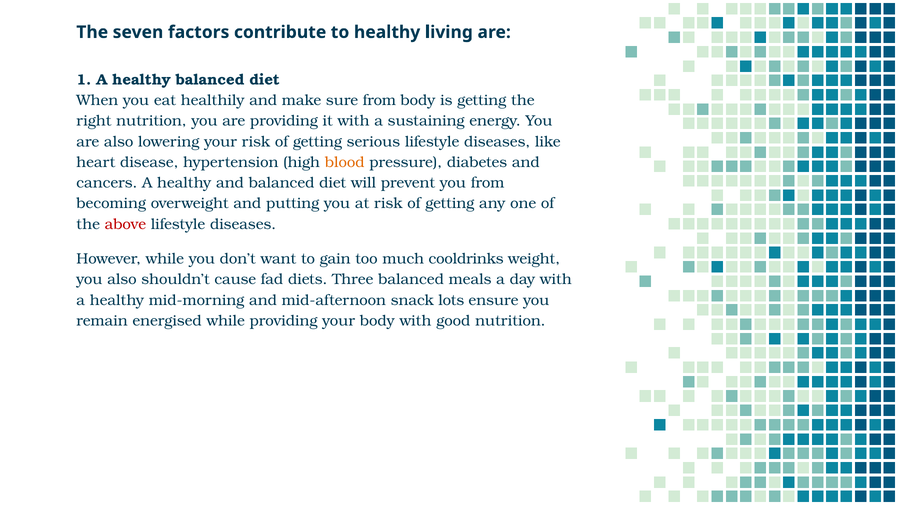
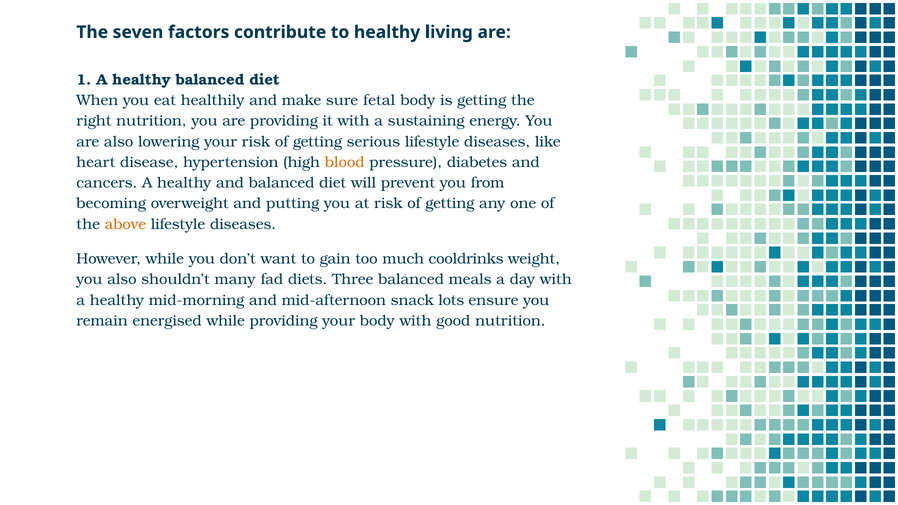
sure from: from -> fetal (379, 100)
above colour: red -> orange (125, 224)
cause: cause -> many (235, 280)
